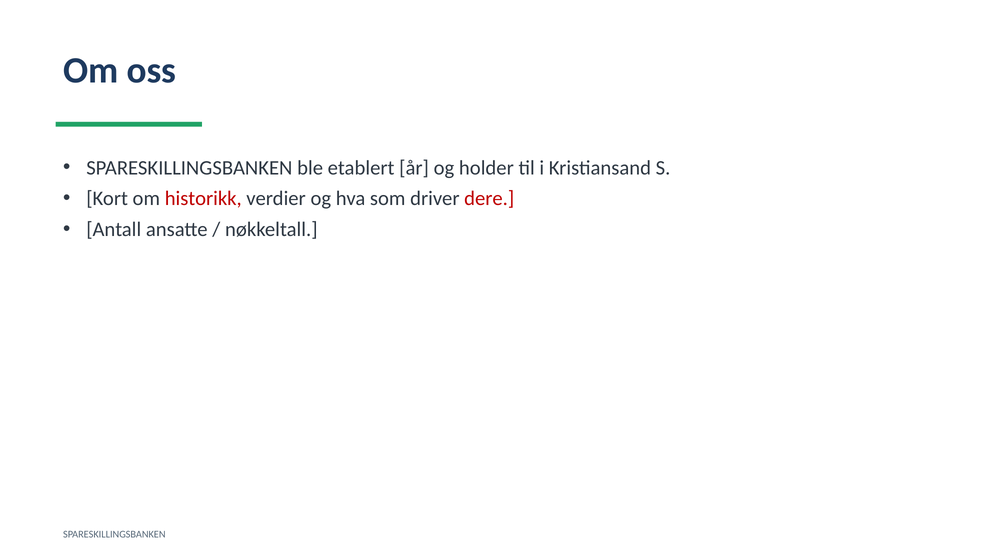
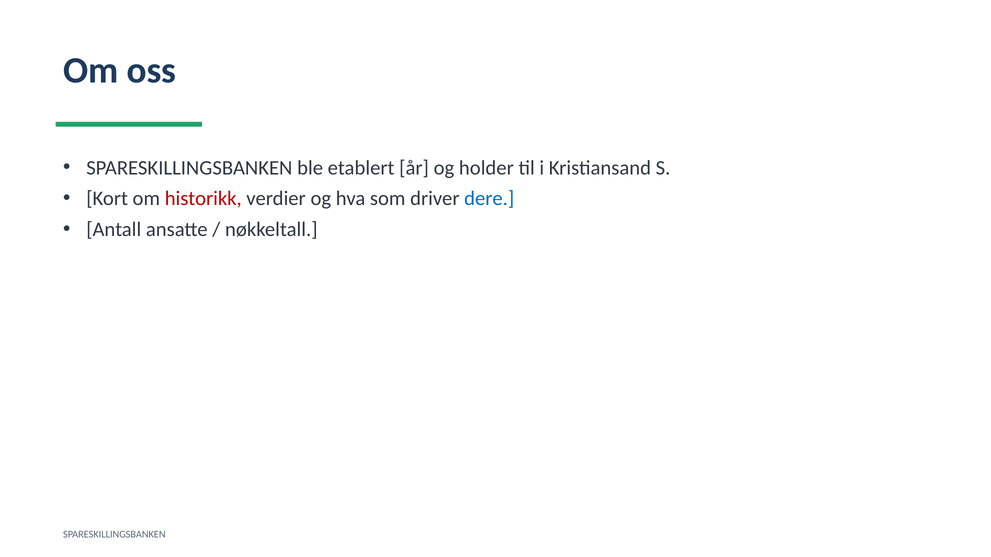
dere colour: red -> blue (489, 199)
